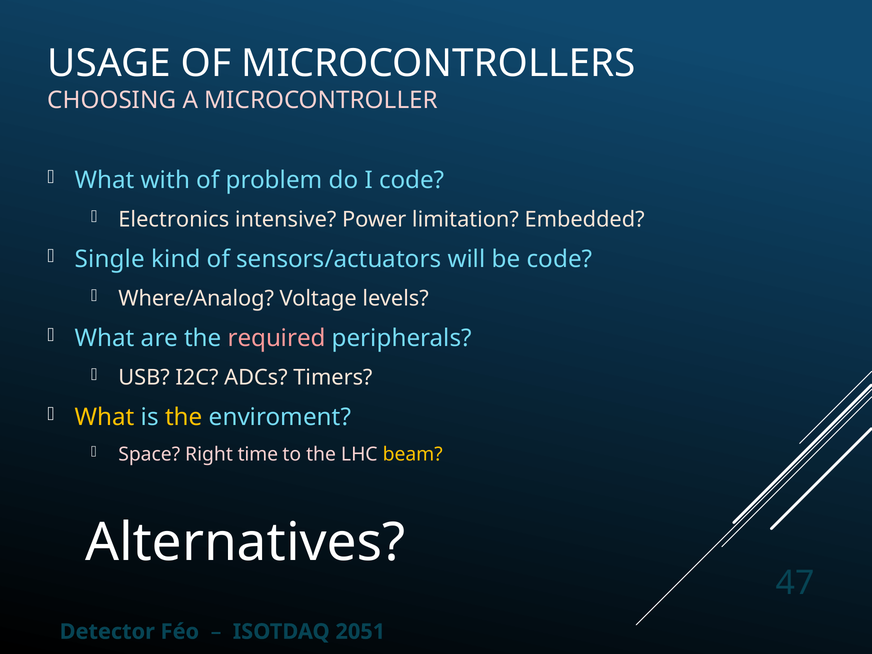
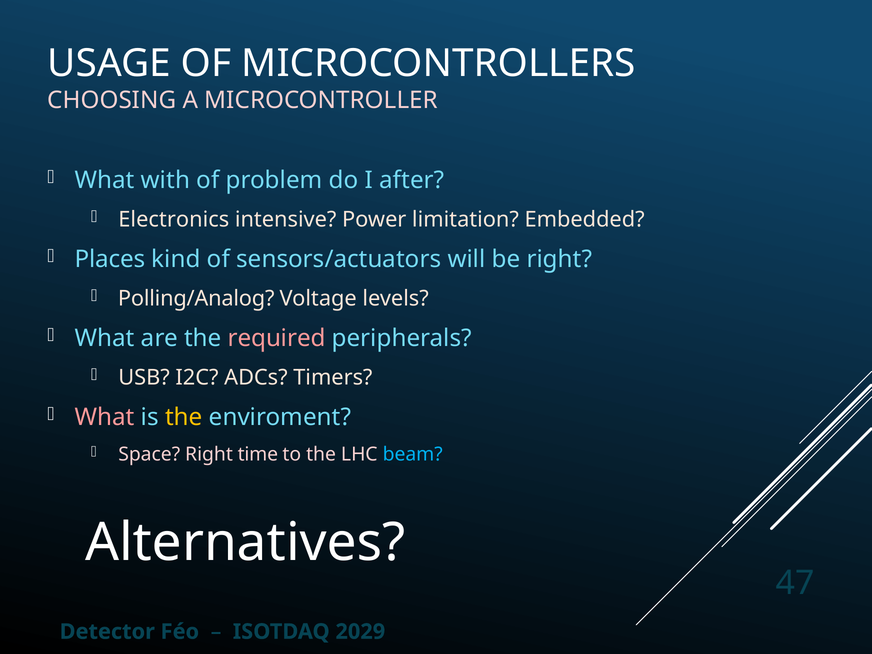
I code: code -> after (412, 180)
Single: Single -> Places (110, 259)
be code: code -> right (559, 259)
Where/Analog: Where/Analog -> Polling/Analog (196, 298)
What colour: yellow -> pink (105, 417)
beam colour: yellow -> light blue (413, 454)
2051: 2051 -> 2029 (360, 632)
